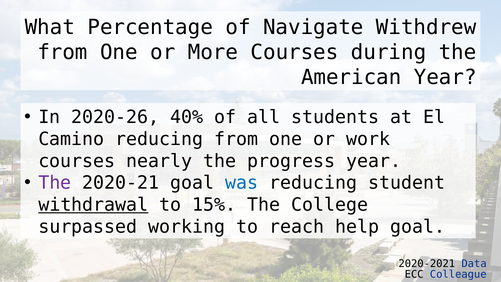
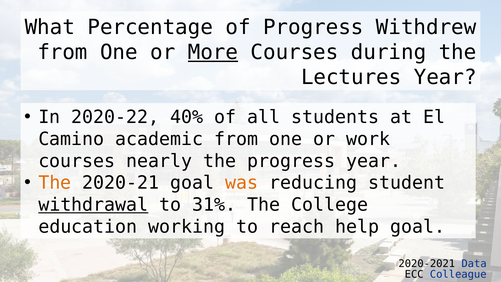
of Navigate: Navigate -> Progress (313, 27)
More underline: none -> present (213, 52)
American: American -> Lectures (351, 77)
2020-26: 2020-26 -> 2020-22 (115, 117)
Camino reducing: reducing -> academic (159, 139)
The colour: purple -> orange (55, 183)
was colour: blue -> orange (242, 183)
15%: 15% -> 31% (214, 205)
surpassed: surpassed -> education (88, 227)
